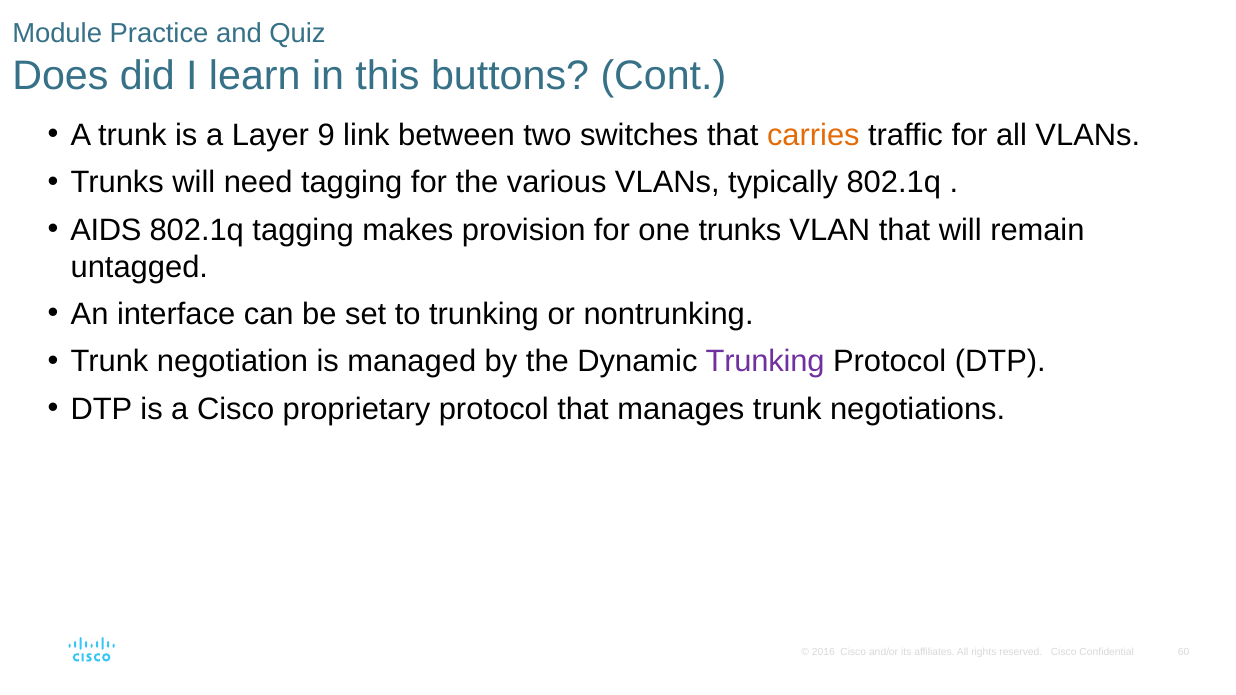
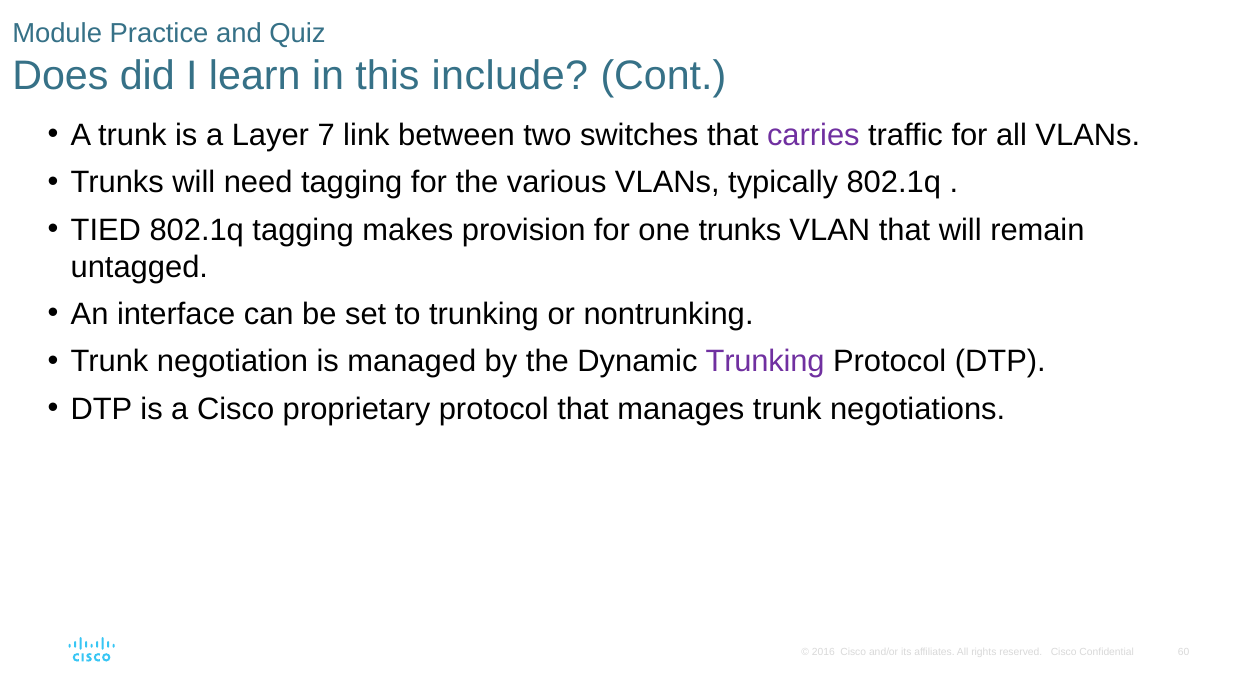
buttons: buttons -> include (510, 76)
9: 9 -> 7 (326, 135)
carries colour: orange -> purple (813, 135)
AIDS: AIDS -> TIED (106, 230)
